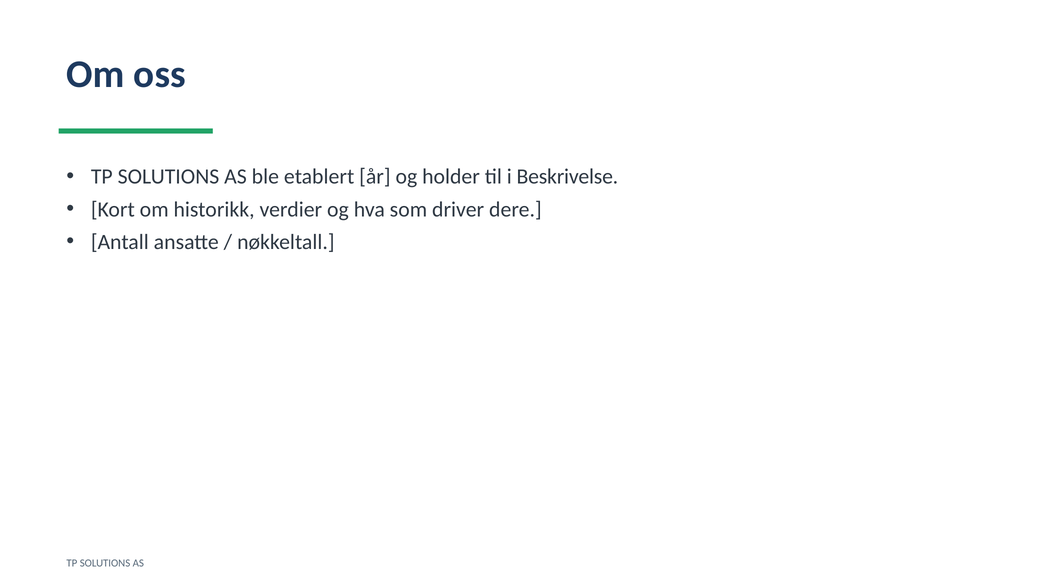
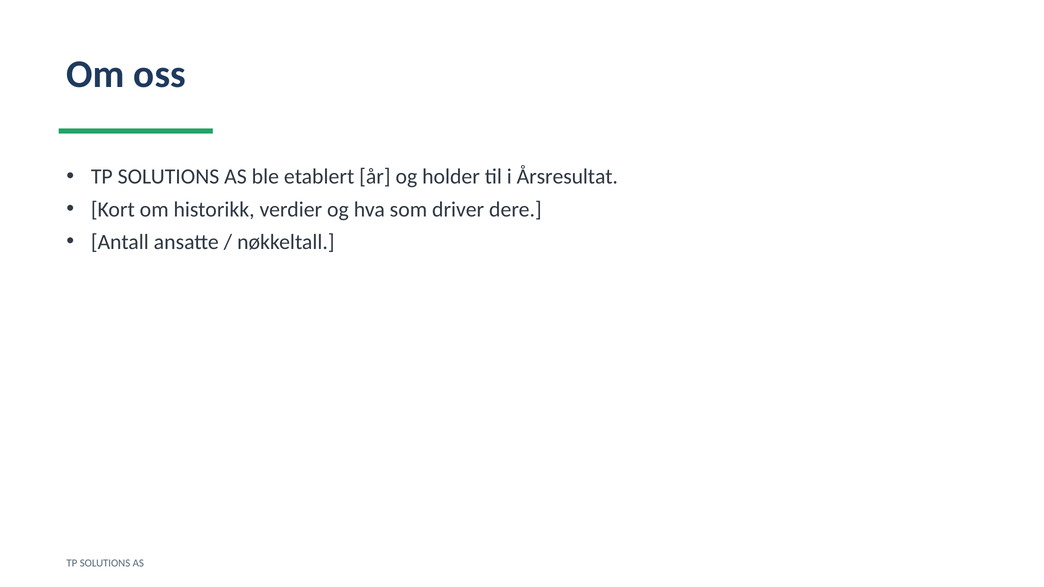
Beskrivelse: Beskrivelse -> Årsresultat (567, 177)
